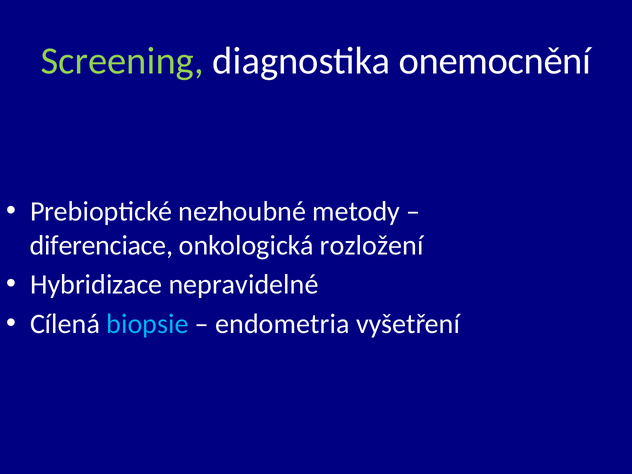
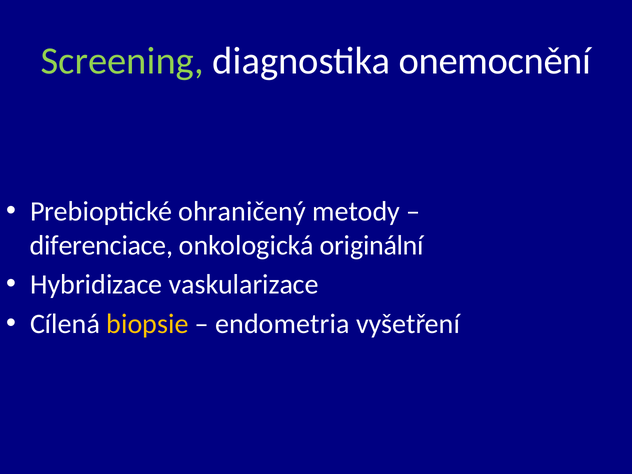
nezhoubné: nezhoubné -> ohraničený (242, 212)
rozložení: rozložení -> originální (372, 245)
nepravidelné: nepravidelné -> vaskularizace (244, 285)
biopsie colour: light blue -> yellow (147, 324)
